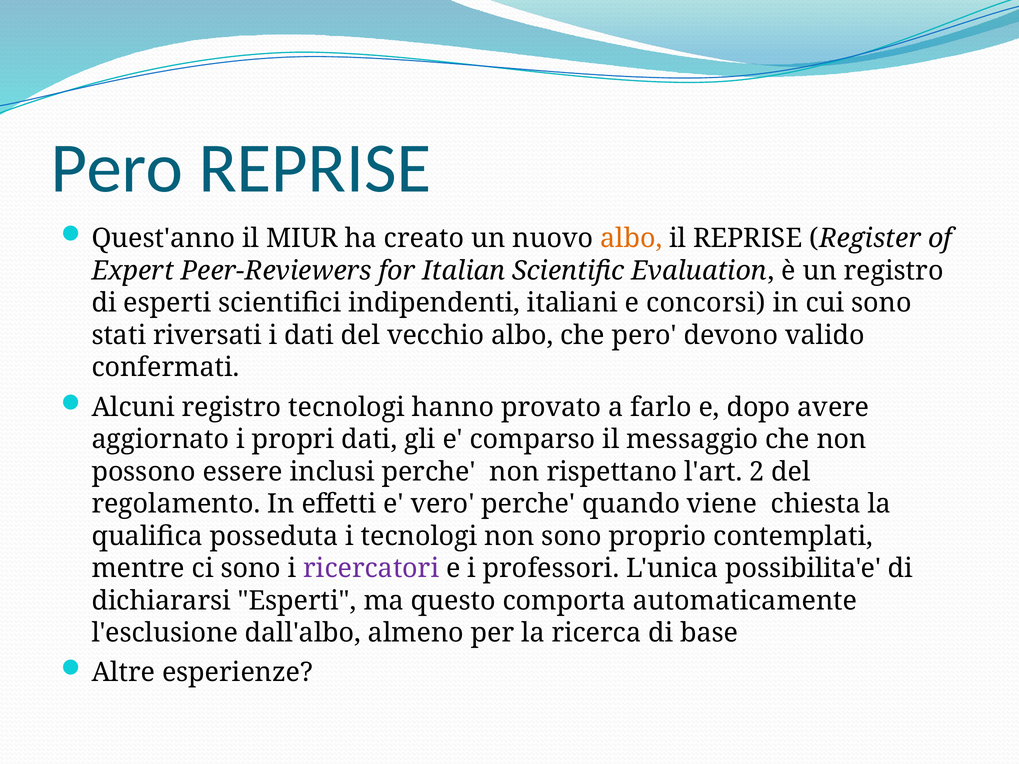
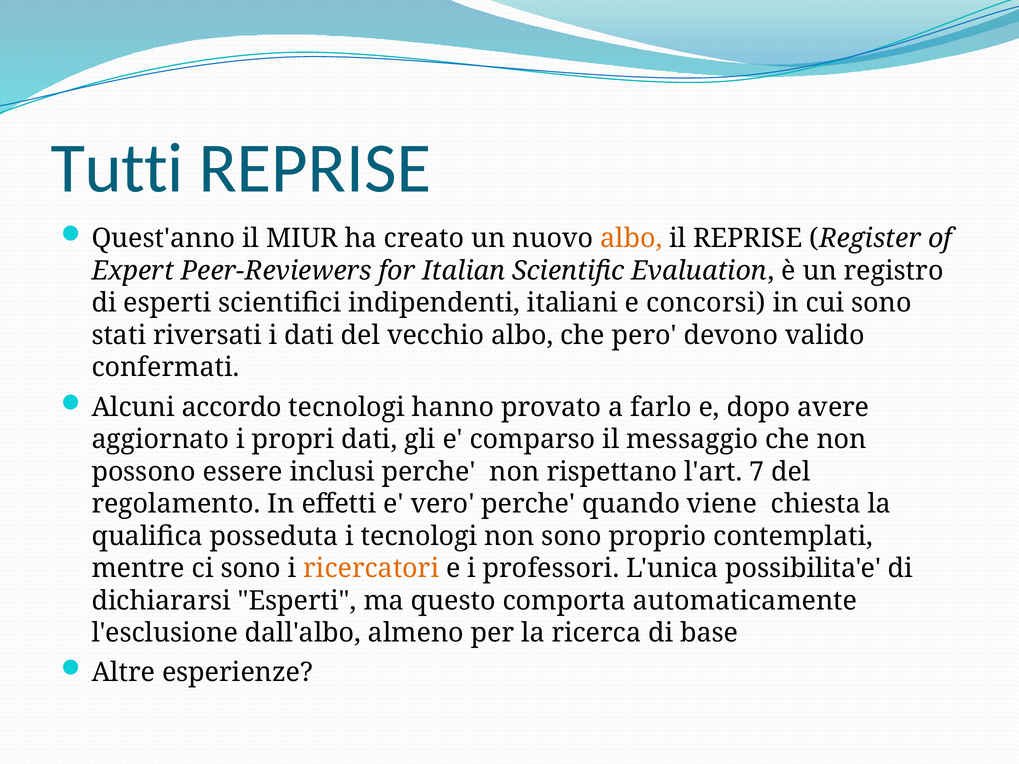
Pero: Pero -> Tutti (117, 168)
Alcuni registro: registro -> accordo (232, 407)
2: 2 -> 7 (757, 472)
ricercatori colour: purple -> orange (371, 569)
